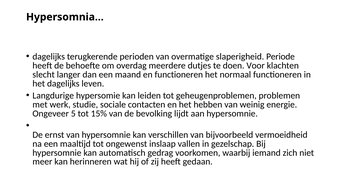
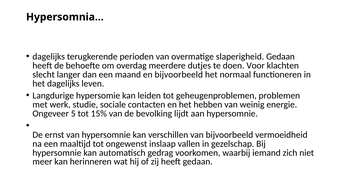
slaperigheid Periode: Periode -> Gedaan (281, 57)
en functioneren: functioneren -> bijvoorbeeld (179, 75)
